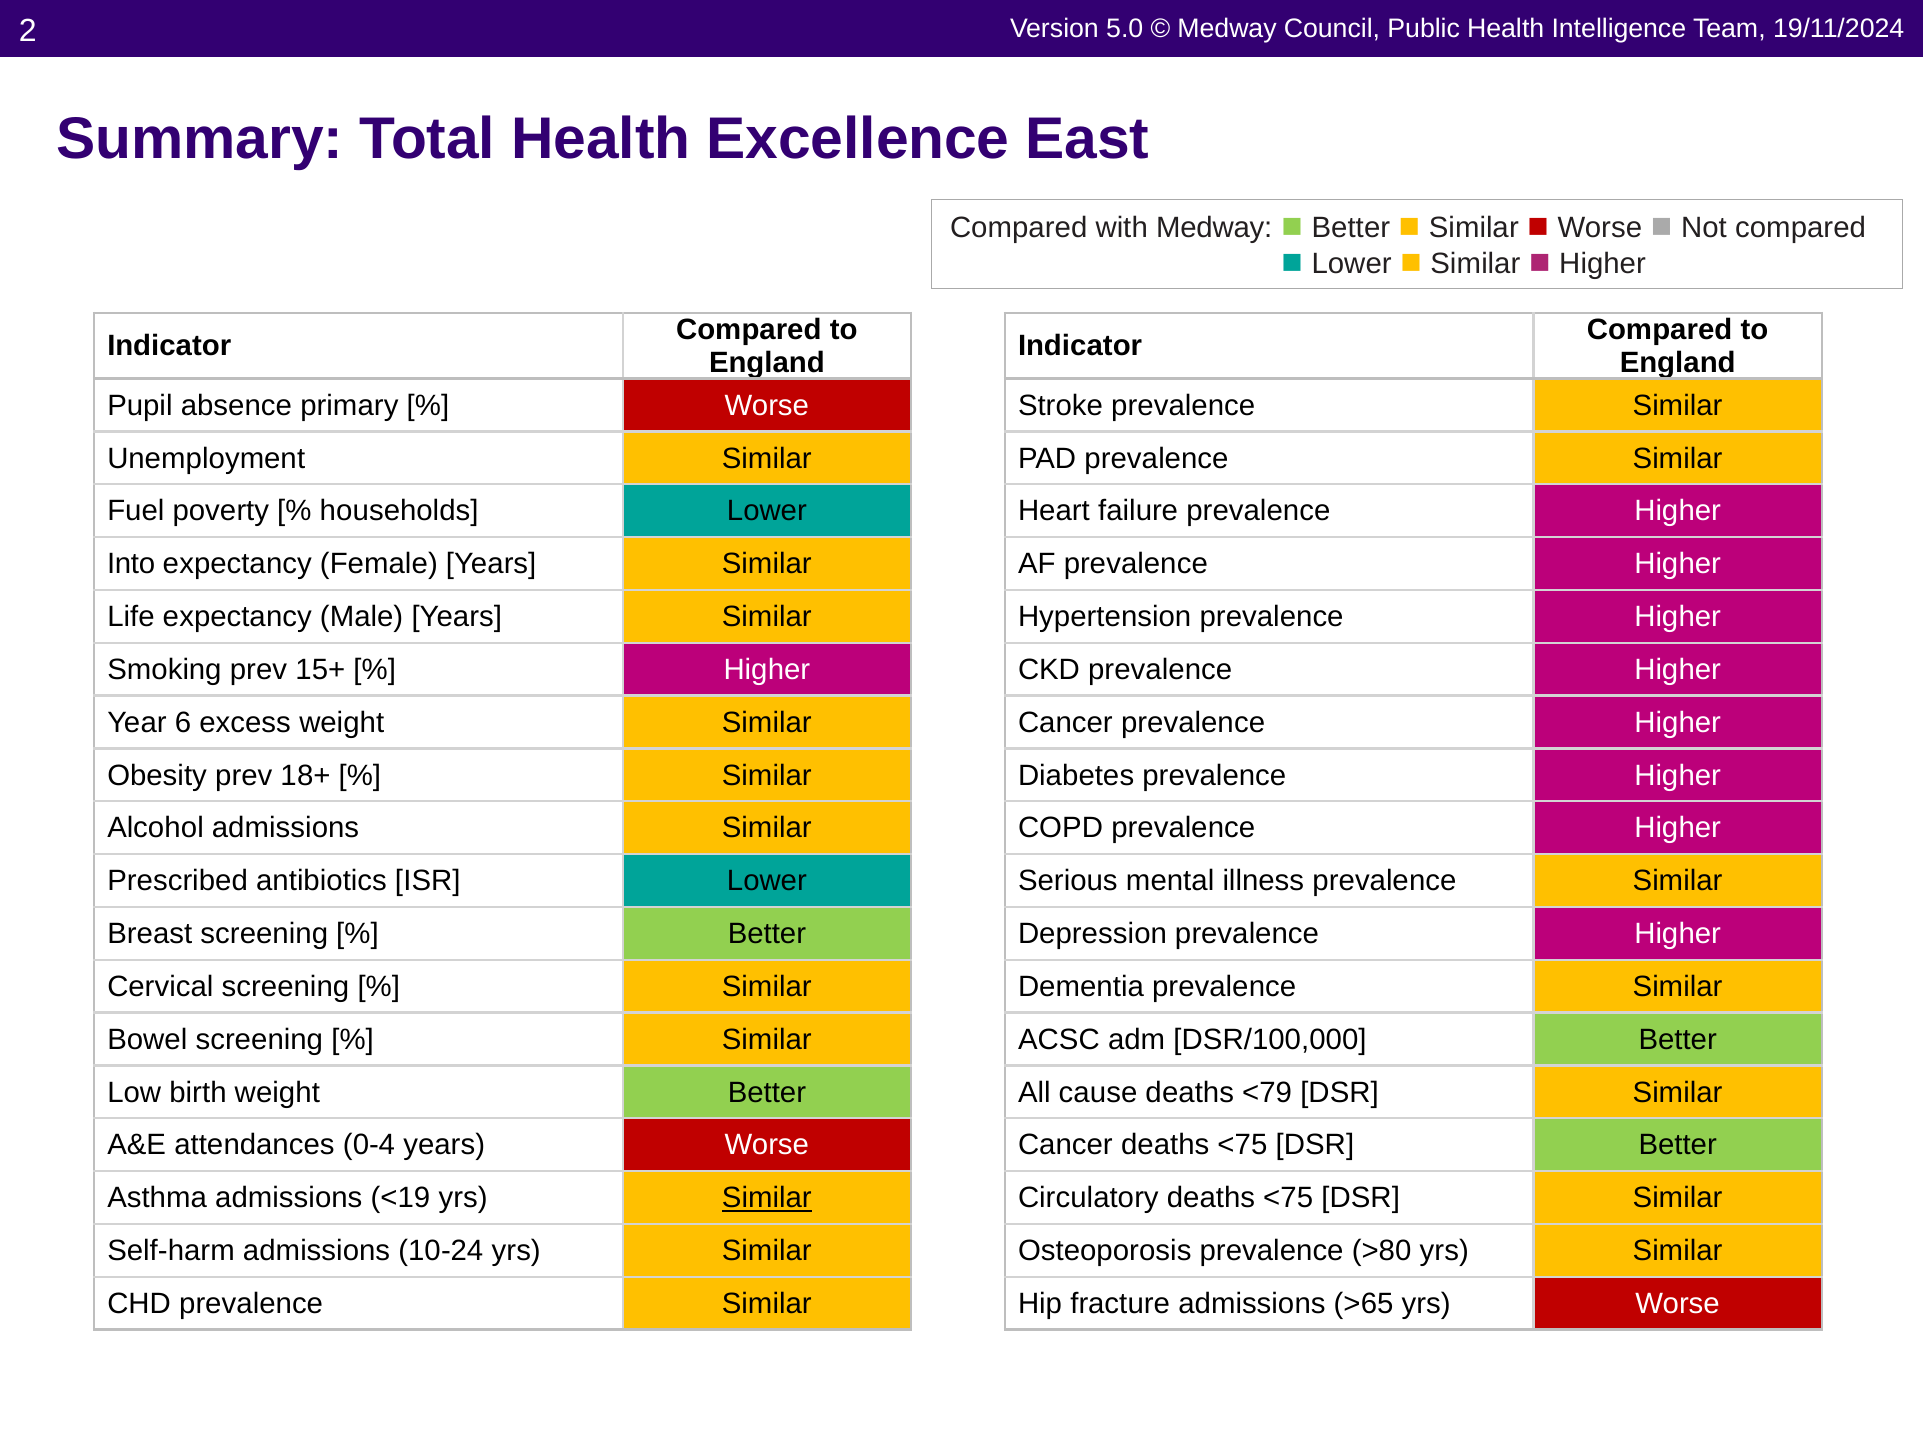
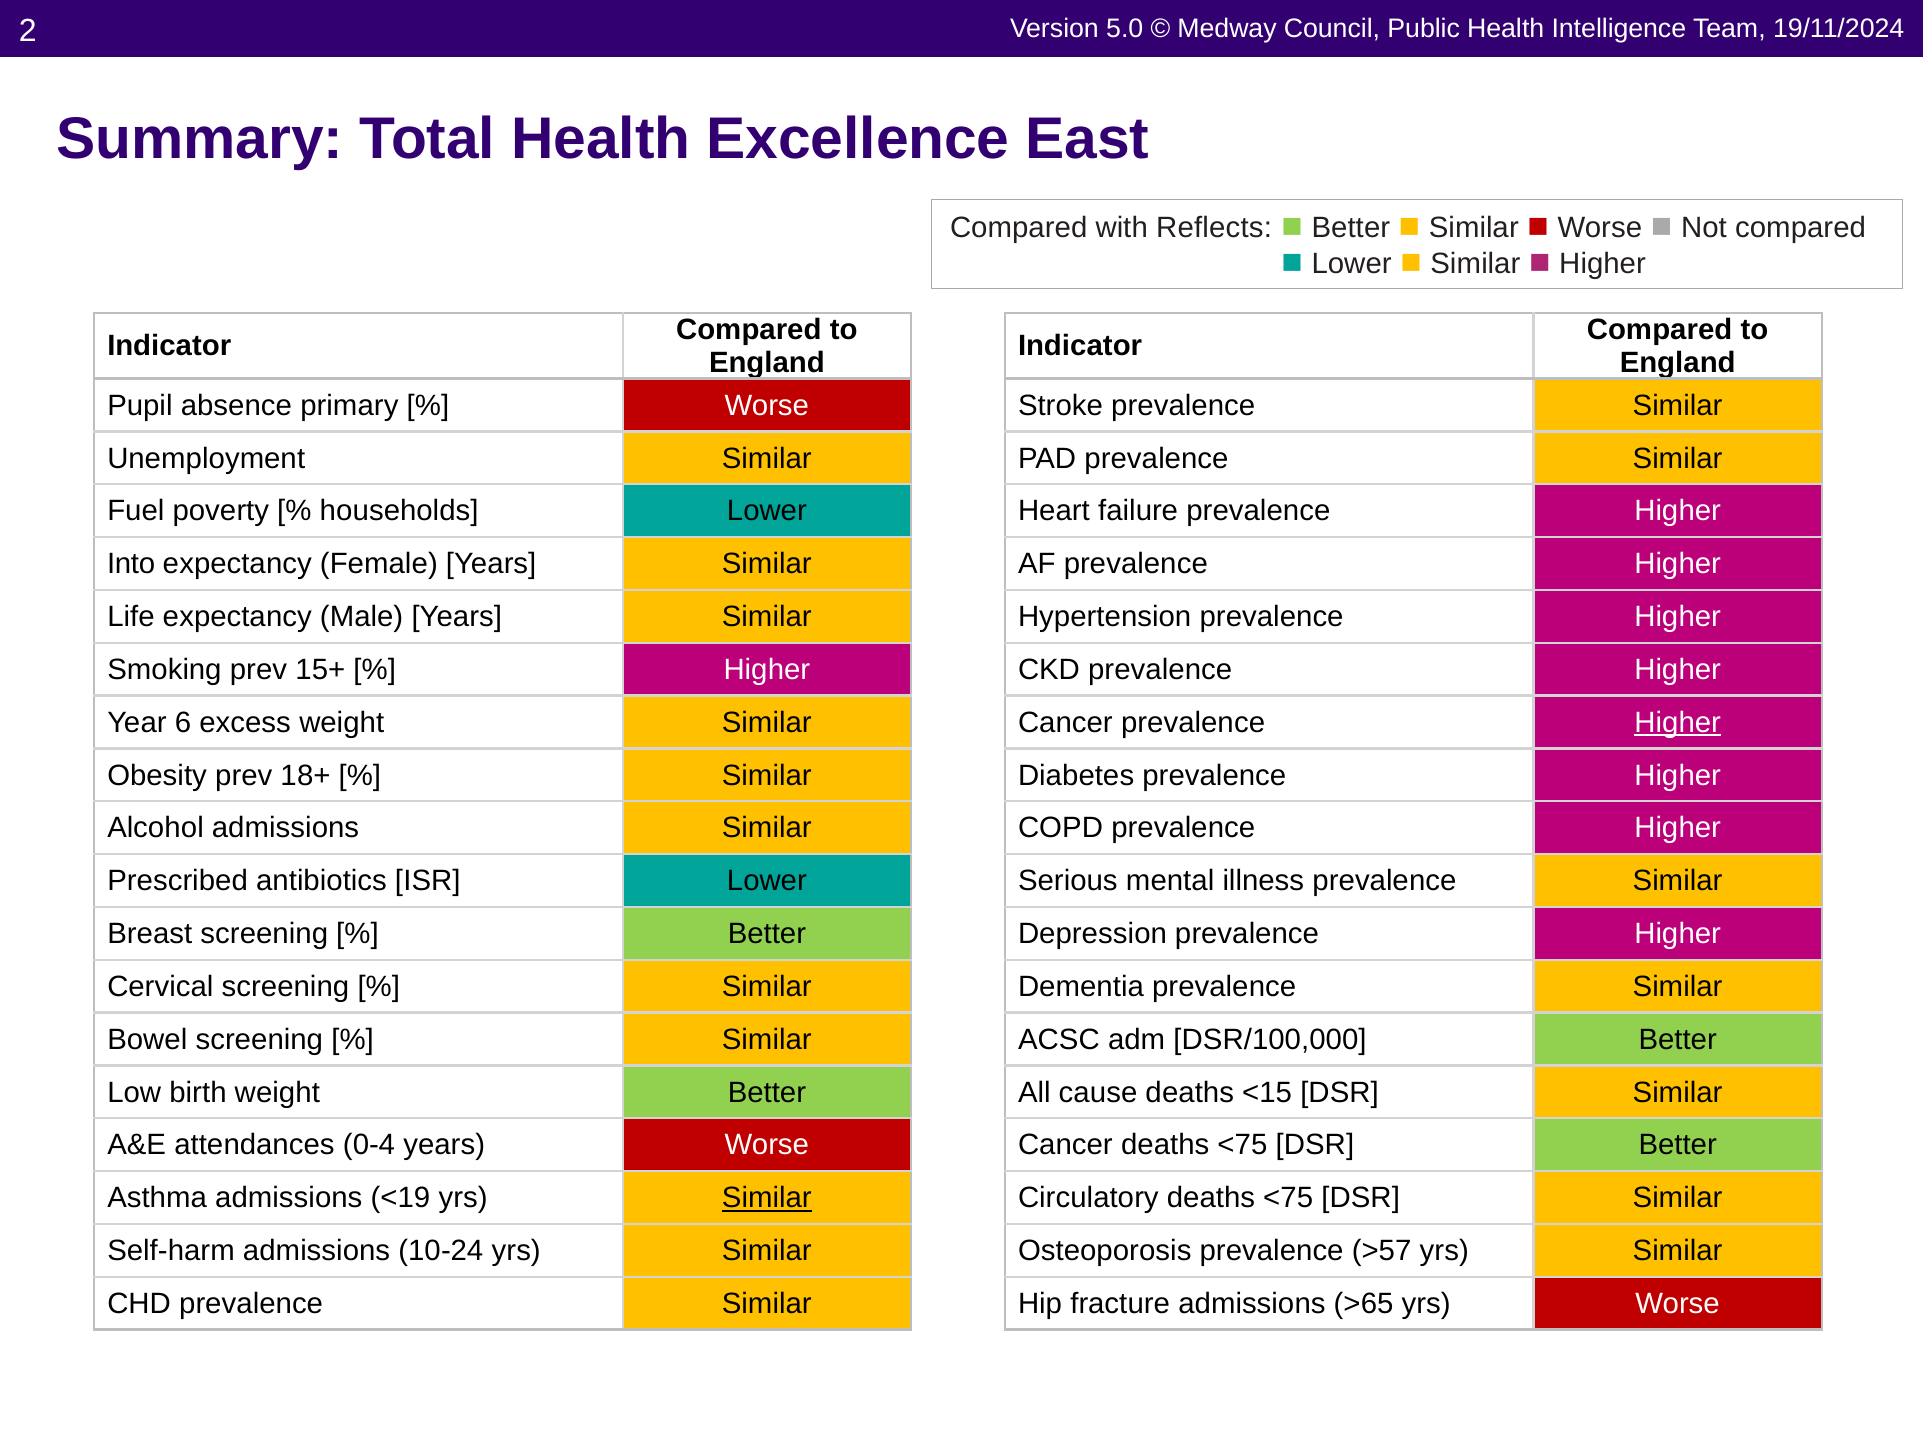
Medway: Medway -> Reflects (1214, 228)
Higher underline: none -> present (1678, 723)
<79: <79 -> <15 (1267, 1093)
>80: >80 -> >57 (1382, 1251)
